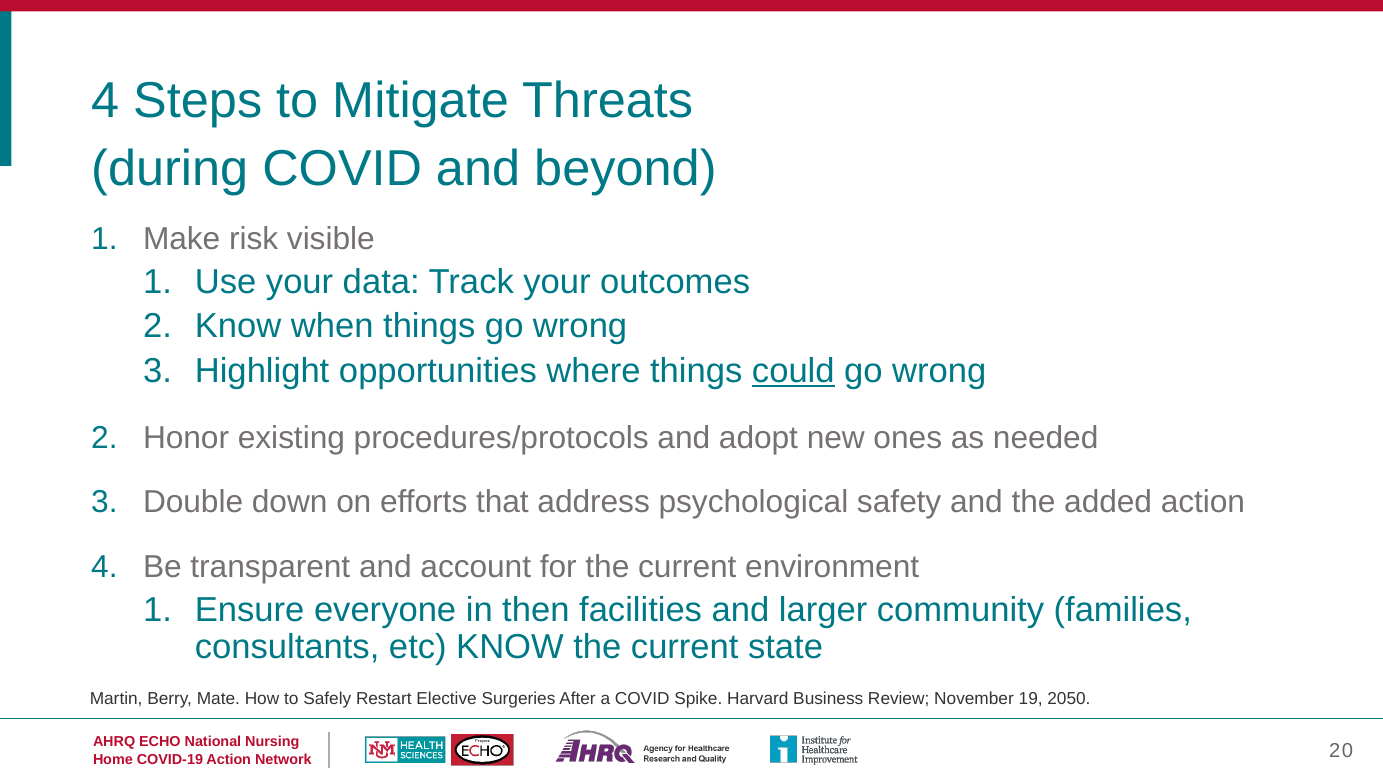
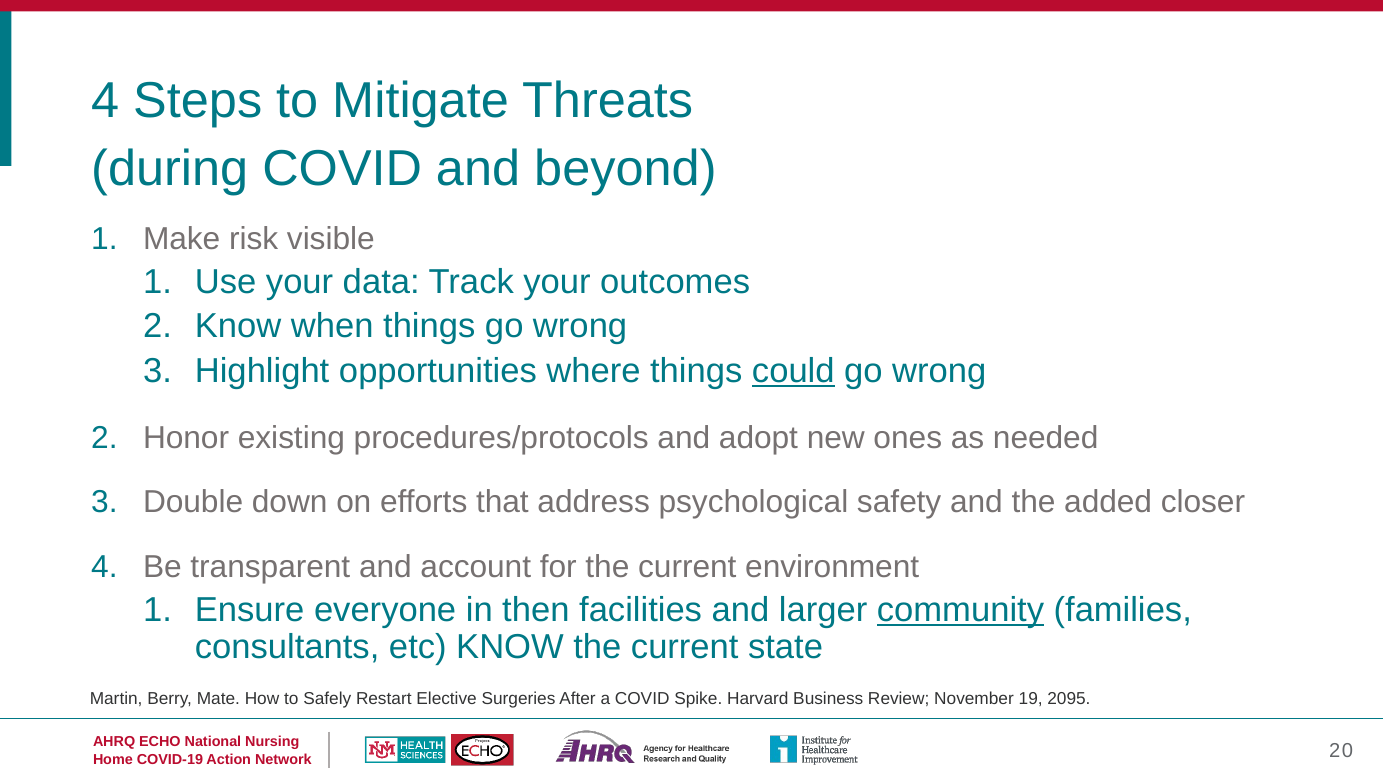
added action: action -> closer (1203, 502)
community underline: none -> present (960, 610)
2050: 2050 -> 2095 (1069, 698)
